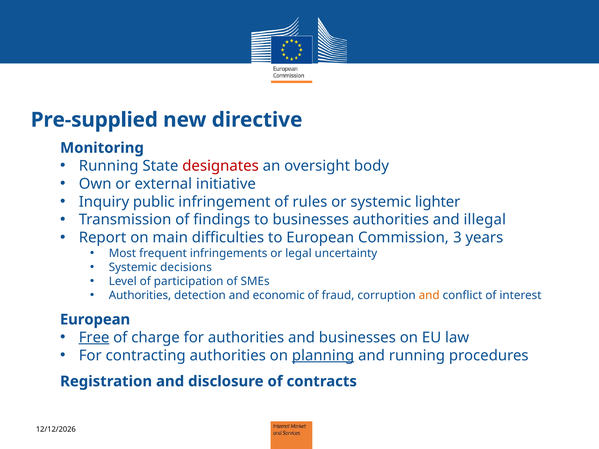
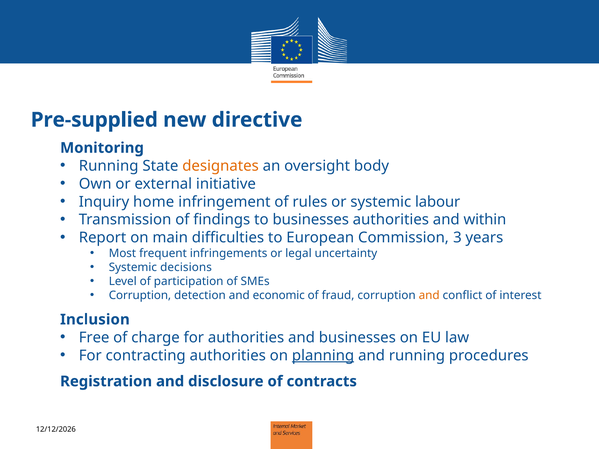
designates colour: red -> orange (221, 166)
public: public -> home (154, 202)
lighter: lighter -> labour (438, 202)
illegal: illegal -> within (485, 220)
Authorities: Authorities -> Corruption (140, 296)
European: European -> Inclusion (95, 320)
Free underline: present -> none (94, 338)
